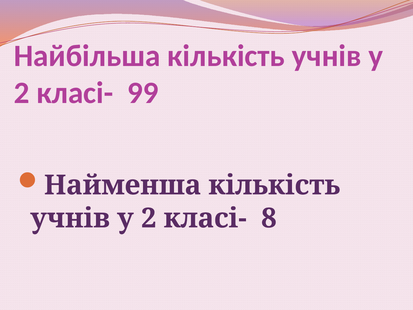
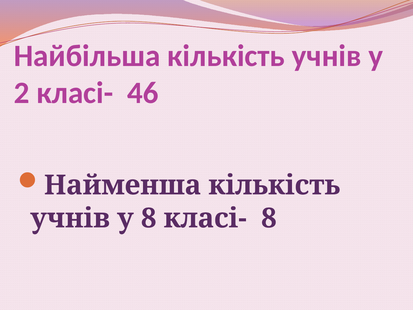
99: 99 -> 46 (143, 93)
2: 2 -> 8 (149, 218)
